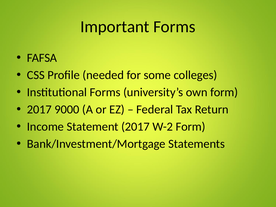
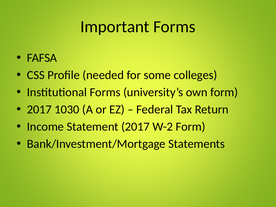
9000: 9000 -> 1030 (67, 109)
